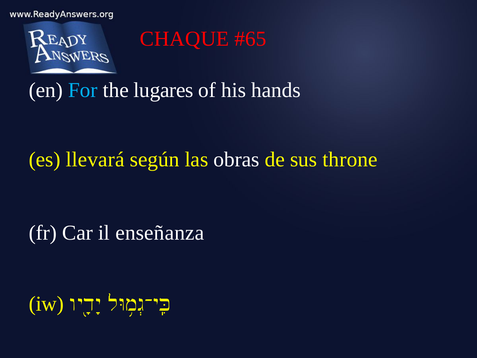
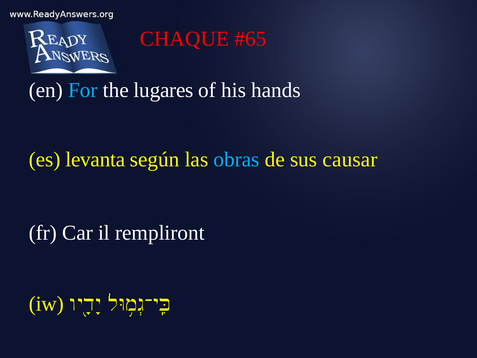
llevará: llevará -> levanta (95, 159)
obras colour: white -> light blue (237, 159)
throne: throne -> causar (350, 159)
enseñanza: enseñanza -> rempliront (160, 233)
